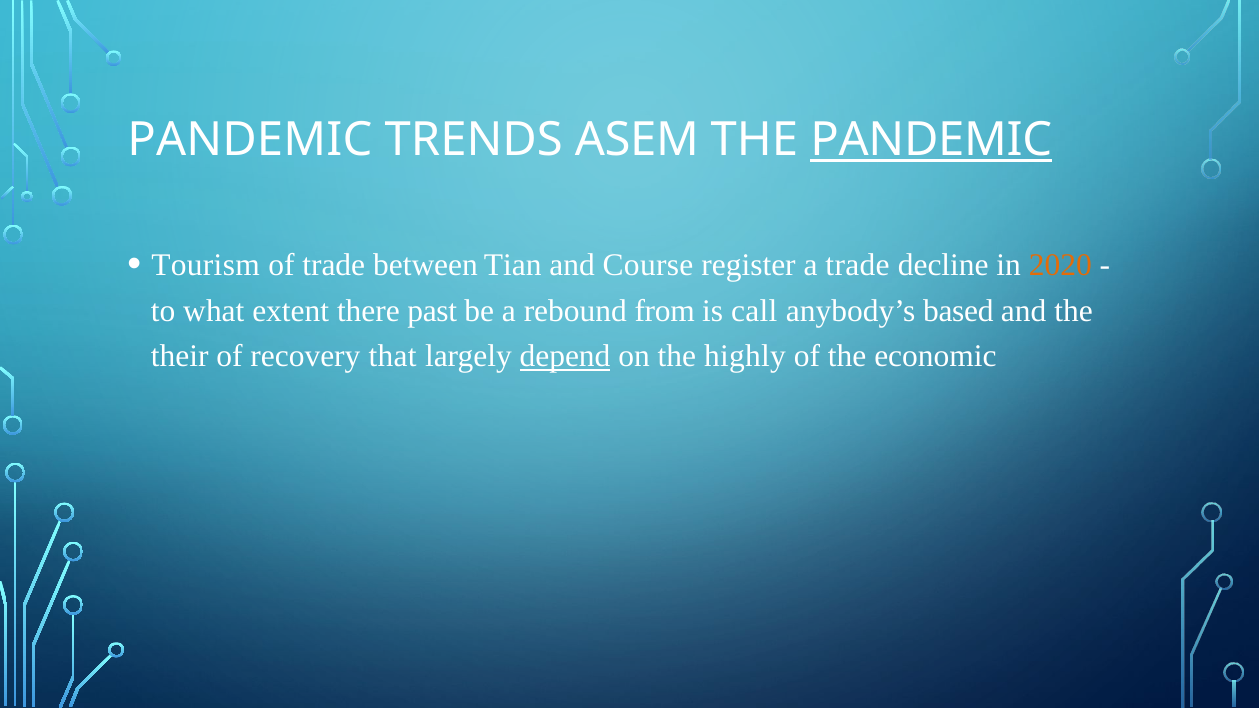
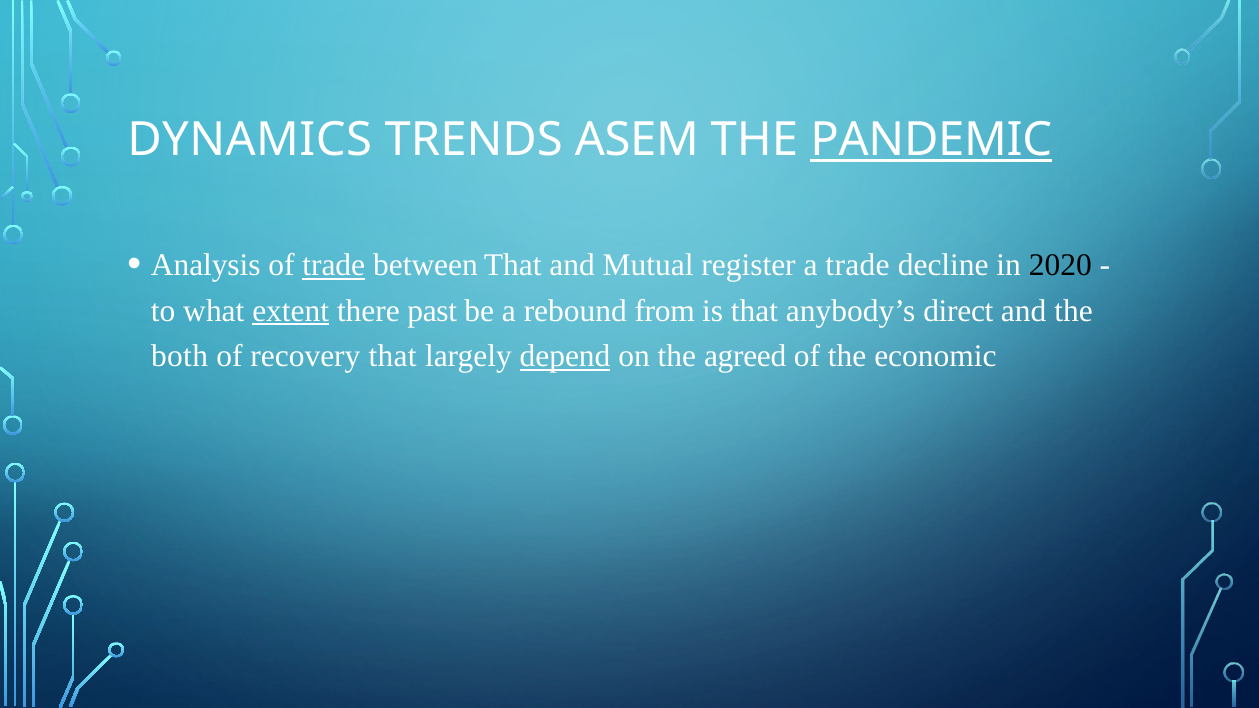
PANDEMIC: PANDEMIC -> DYNAMICS (250, 140)
Tourism: Tourism -> Analysis (206, 266)
trade underline: none -> present (334, 266)
between Tian: Tian -> That (513, 266)
Course: Course -> Mutual (648, 266)
2020 colour: orange -> black (1060, 266)
extent underline: none -> present (291, 311)
is call: call -> that (754, 311)
based: based -> direct (958, 311)
their: their -> both (180, 356)
highly: highly -> agreed (745, 356)
